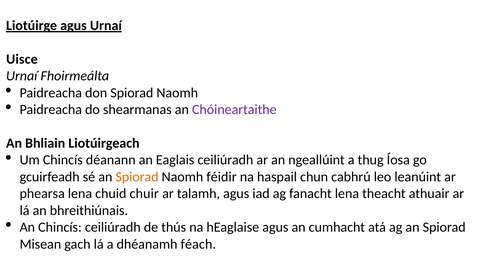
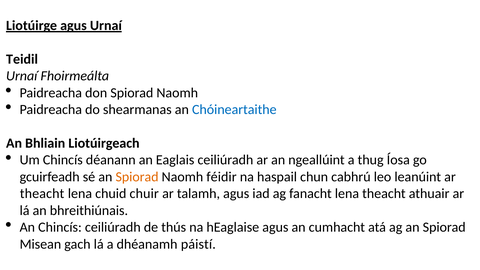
Uisce: Uisce -> Teidil (22, 59)
Chóineartaithe colour: purple -> blue (234, 110)
phearsa: phearsa -> theacht (42, 194)
féach: féach -> páistí (198, 244)
